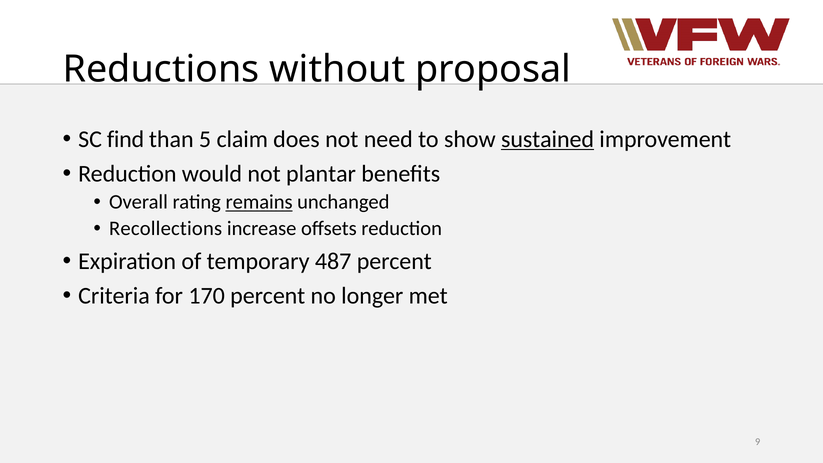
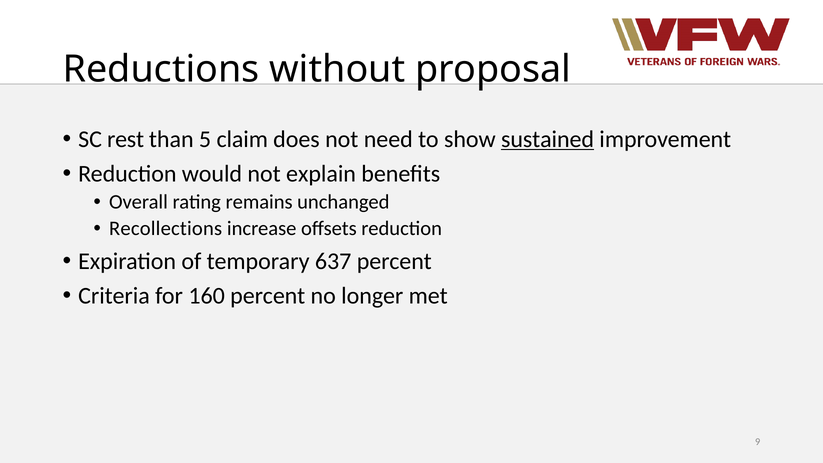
find: find -> rest (126, 139)
plantar: plantar -> explain (321, 174)
remains underline: present -> none (259, 202)
487: 487 -> 637 (333, 261)
170: 170 -> 160 (207, 296)
